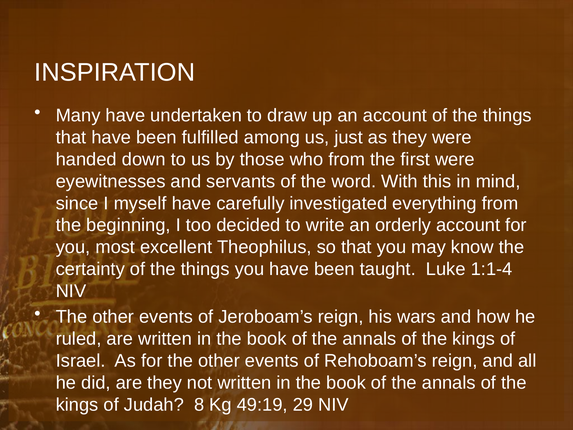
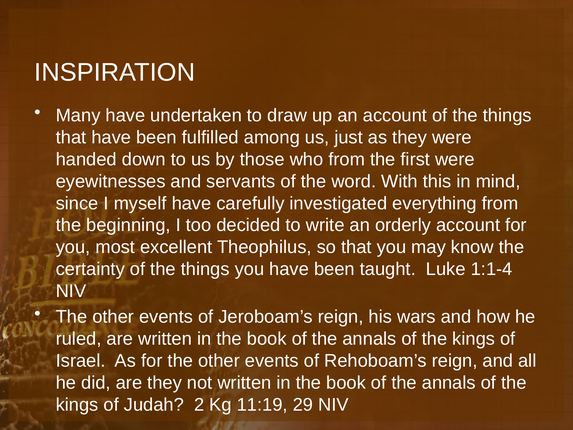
8: 8 -> 2 (199, 404)
49:19: 49:19 -> 11:19 (262, 404)
